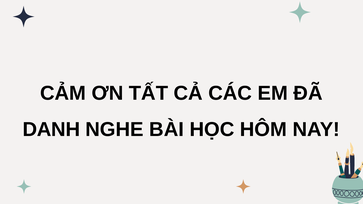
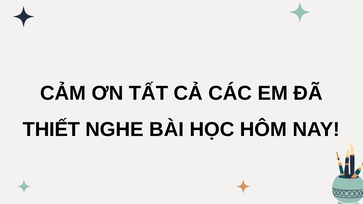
DANH: DANH -> THIẾT (51, 130)
